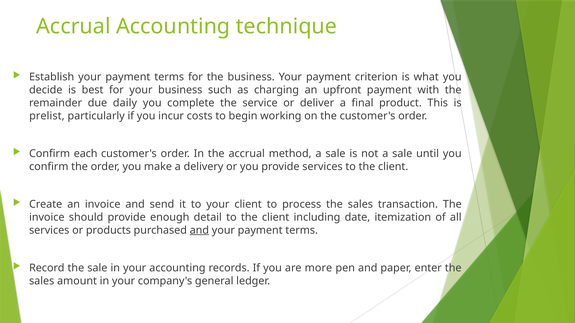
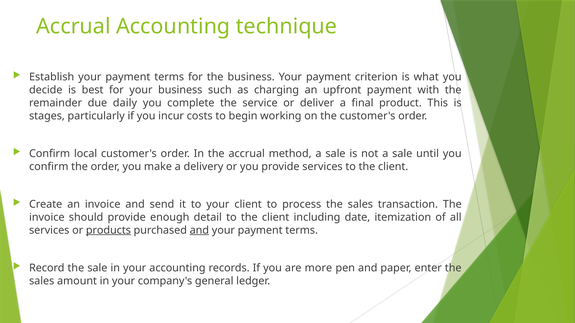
prelist: prelist -> stages (47, 116)
each: each -> local (86, 154)
products underline: none -> present (108, 230)
